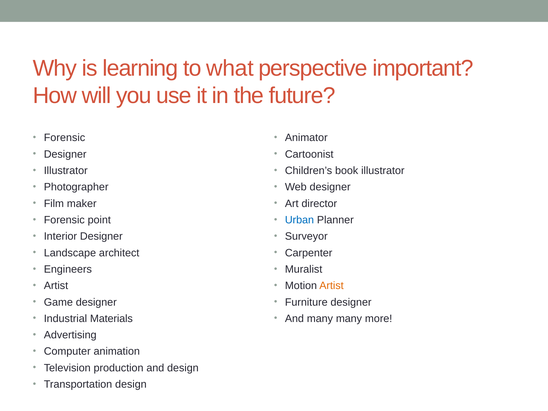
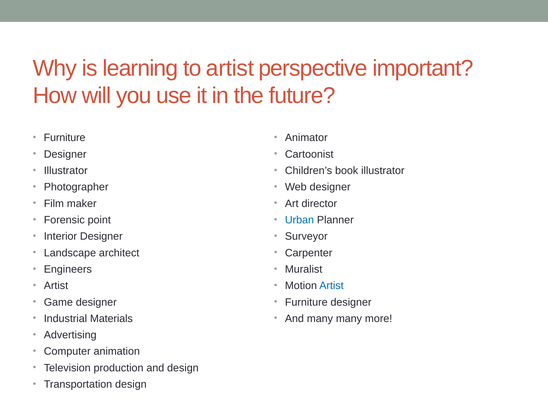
to what: what -> artist (230, 68)
Forensic: Forensic -> Furniture (65, 138)
Artist colour: orange -> blue (331, 286)
